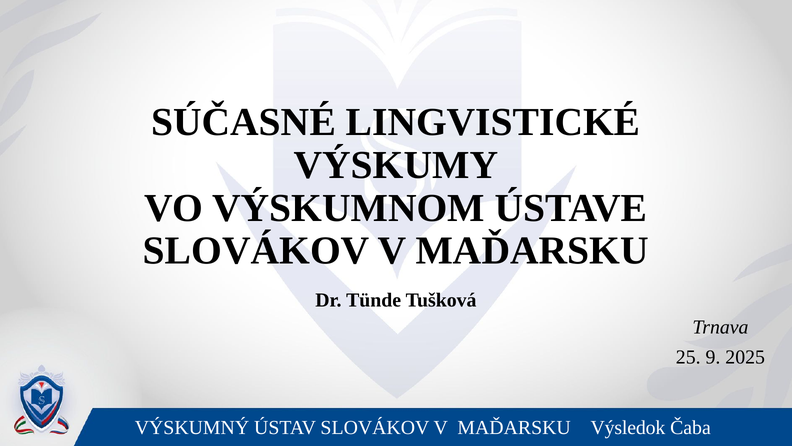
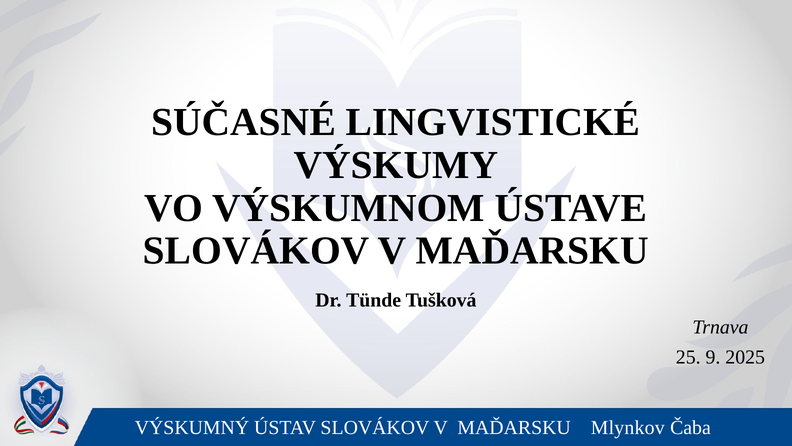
Výsledok: Výsledok -> Mlynkov (628, 427)
